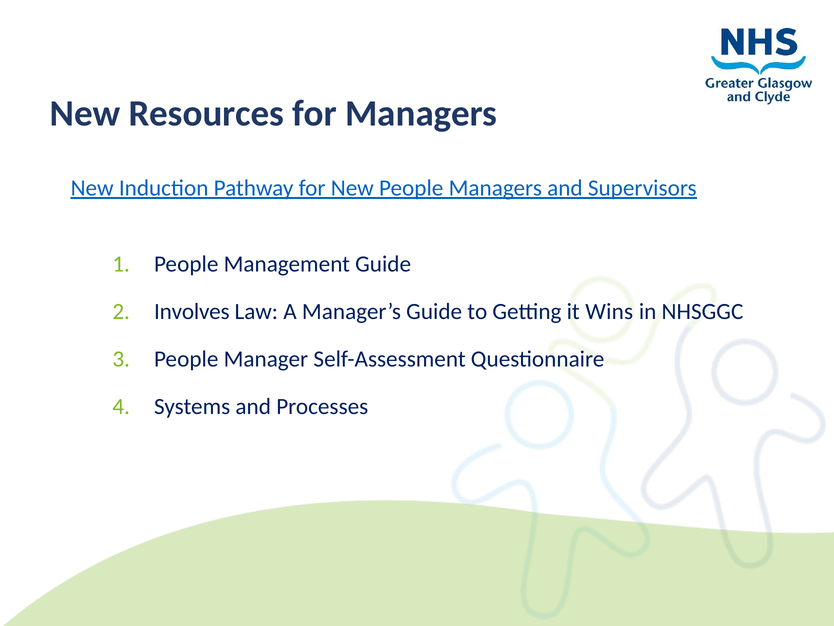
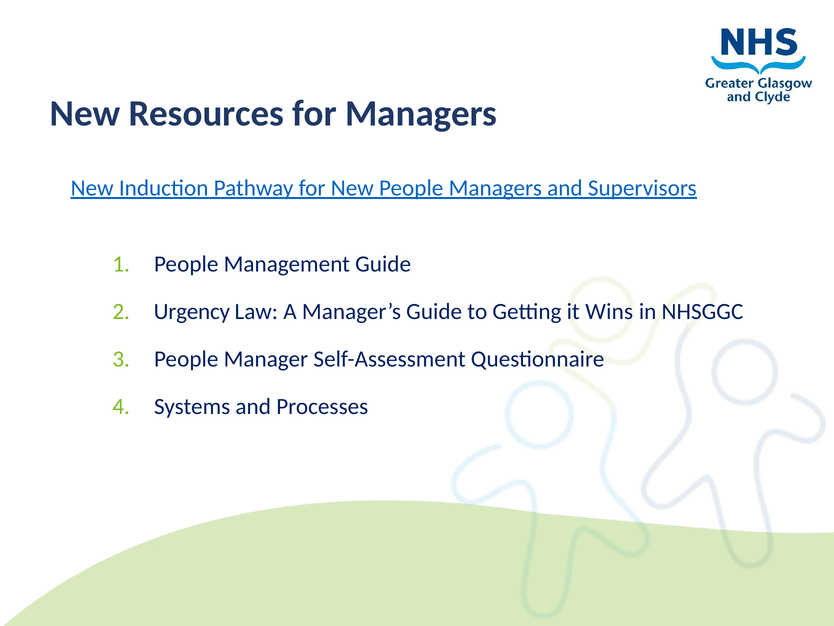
Involves: Involves -> Urgency (192, 311)
